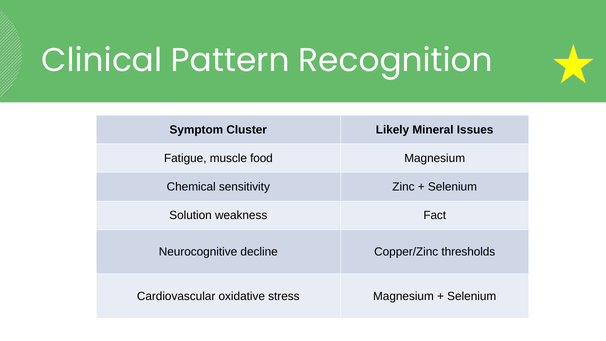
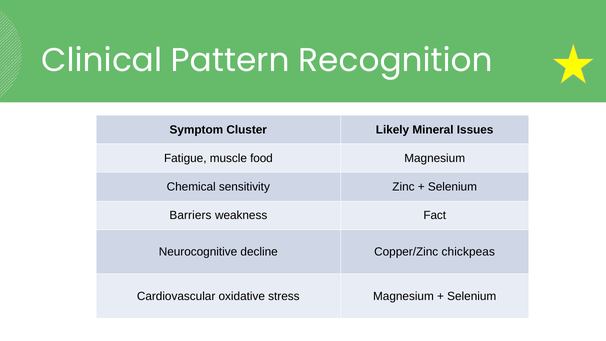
Solution: Solution -> Barriers (190, 215)
thresholds: thresholds -> chickpeas (468, 252)
